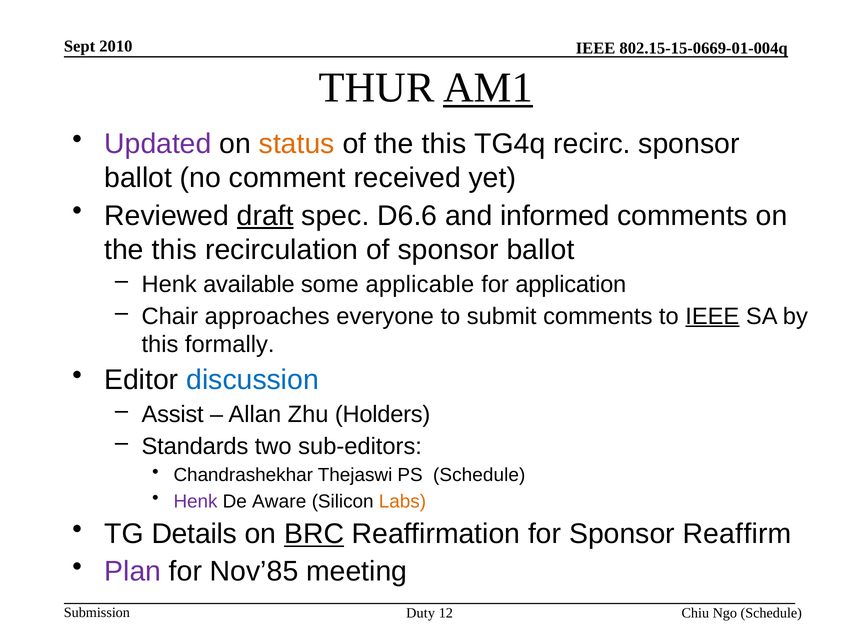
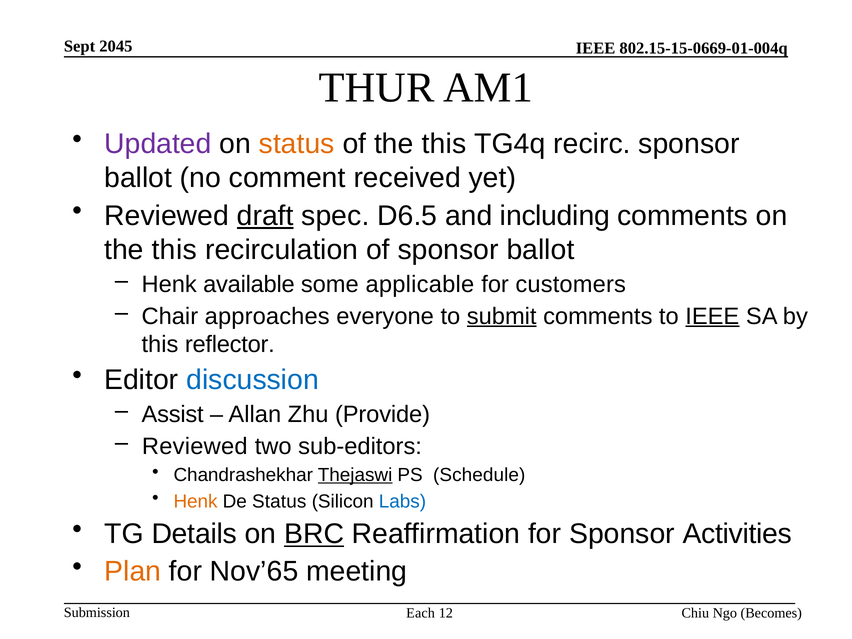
2010: 2010 -> 2045 (116, 47)
AM1 underline: present -> none (488, 88)
D6.6: D6.6 -> D6.5 (407, 216)
informed: informed -> including (555, 216)
application: application -> customers (571, 284)
submit underline: none -> present (502, 316)
formally: formally -> reflector (230, 345)
Holders: Holders -> Provide (383, 414)
Standards: Standards -> Reviewed (195, 446)
Thejaswi underline: none -> present (355, 475)
Henk colour: purple -> orange (196, 501)
De Aware: Aware -> Status (279, 501)
Labs colour: orange -> blue (402, 501)
Reaffirm: Reaffirm -> Activities (737, 534)
Plan colour: purple -> orange (133, 572)
Nov’85: Nov’85 -> Nov’65 (254, 572)
Duty: Duty -> Each (421, 613)
Ngo Schedule: Schedule -> Becomes (771, 613)
